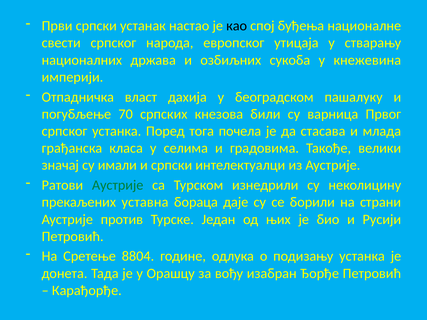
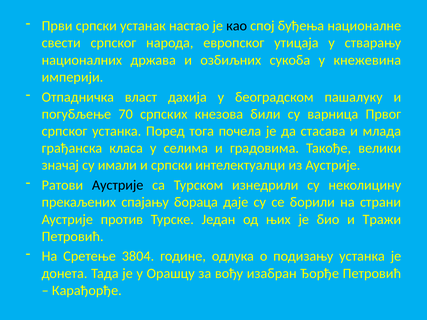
Аустрије colour: green -> black (118, 185)
уставна: уставна -> спајању (145, 202)
Русији: Русији -> Тражи (382, 219)
8804: 8804 -> 3804 (138, 256)
